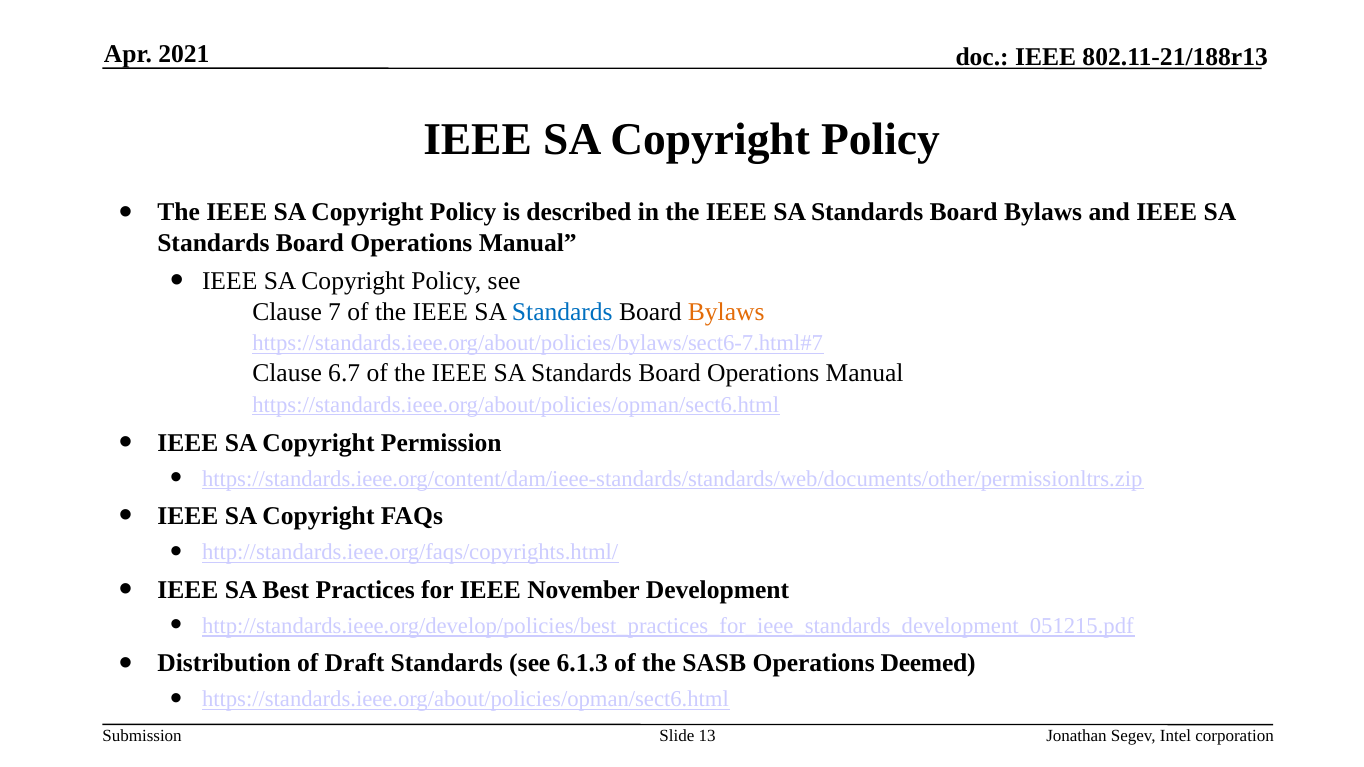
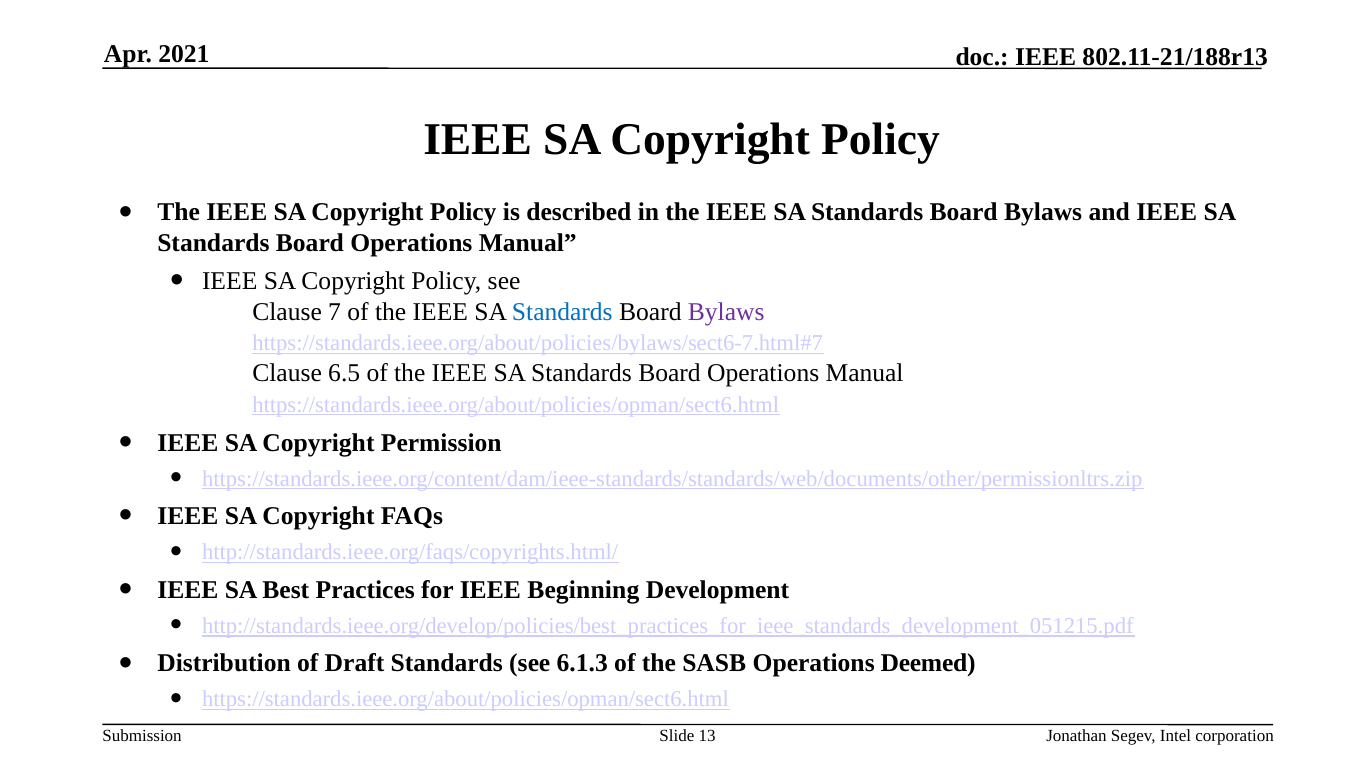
Bylaws colour: orange -> purple (726, 312)
6.7: 6.7 -> 6.5 (344, 373)
November: November -> Beginning (583, 590)
